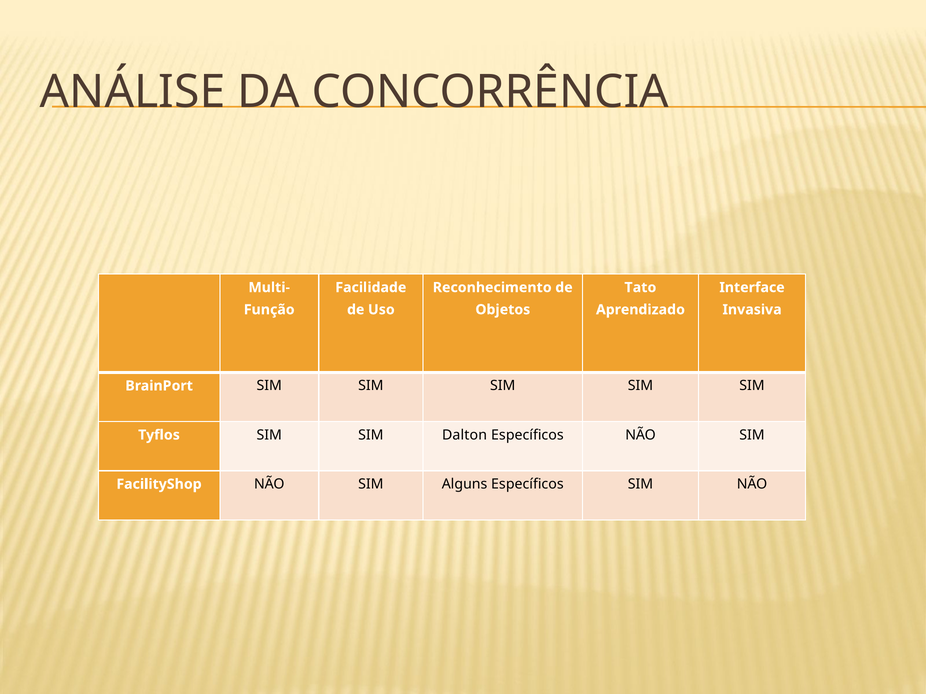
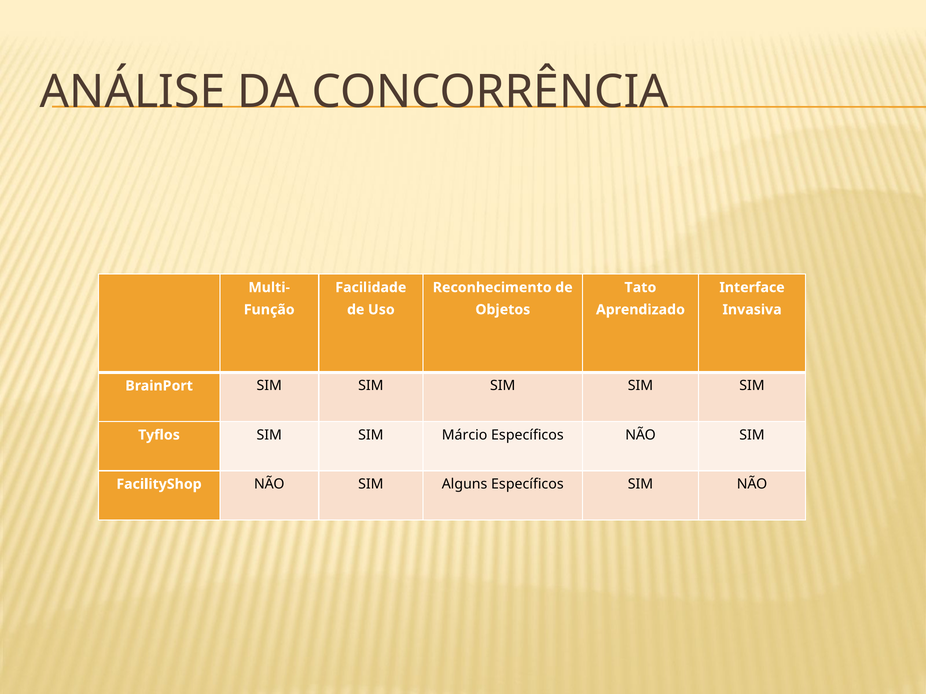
Dalton: Dalton -> Márcio (465, 435)
